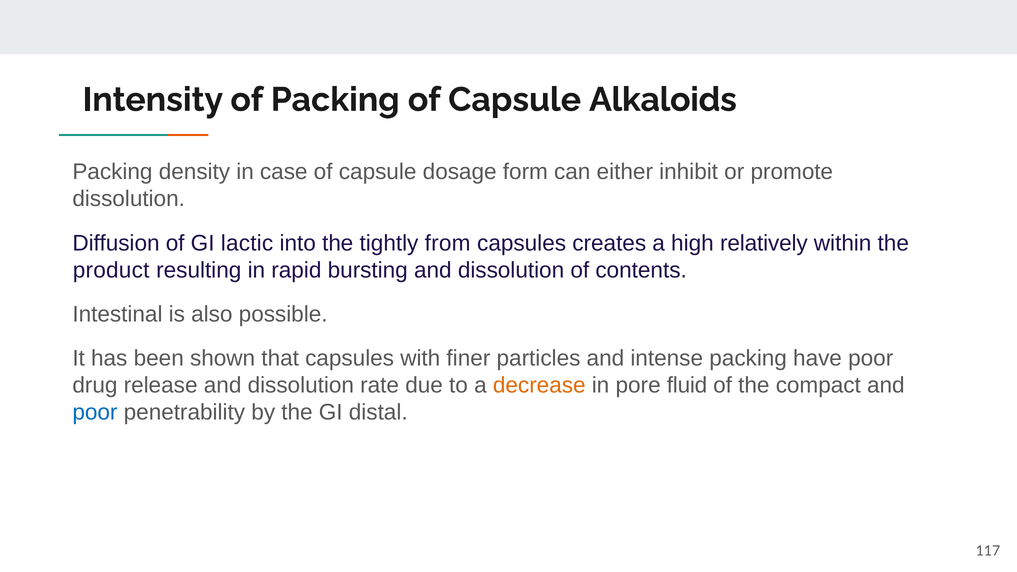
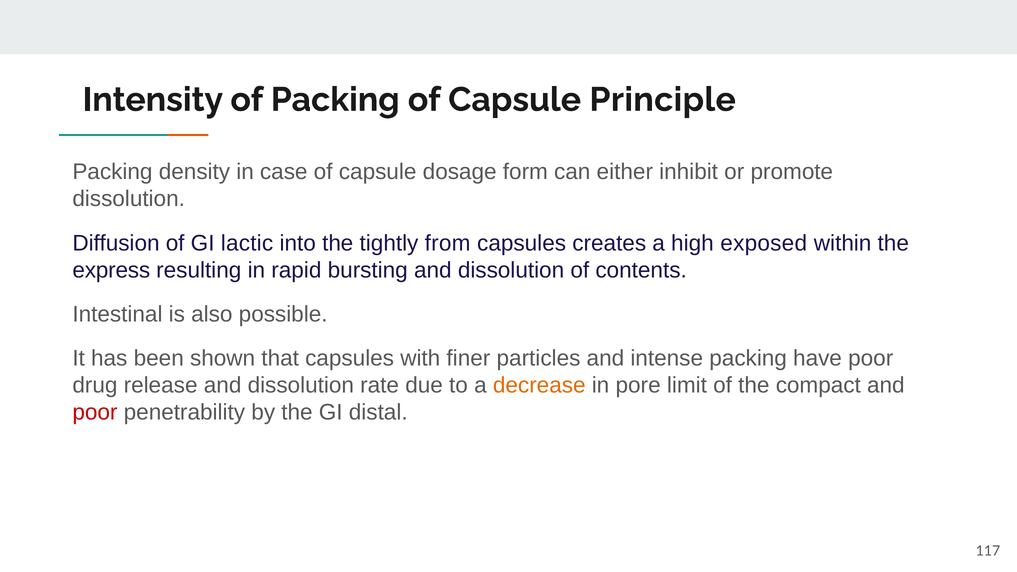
Alkaloids: Alkaloids -> Principle (663, 100)
relatively: relatively -> exposed (764, 243)
product: product -> express (111, 270)
fluid: fluid -> limit (687, 385)
poor colour: blue -> red (95, 413)
